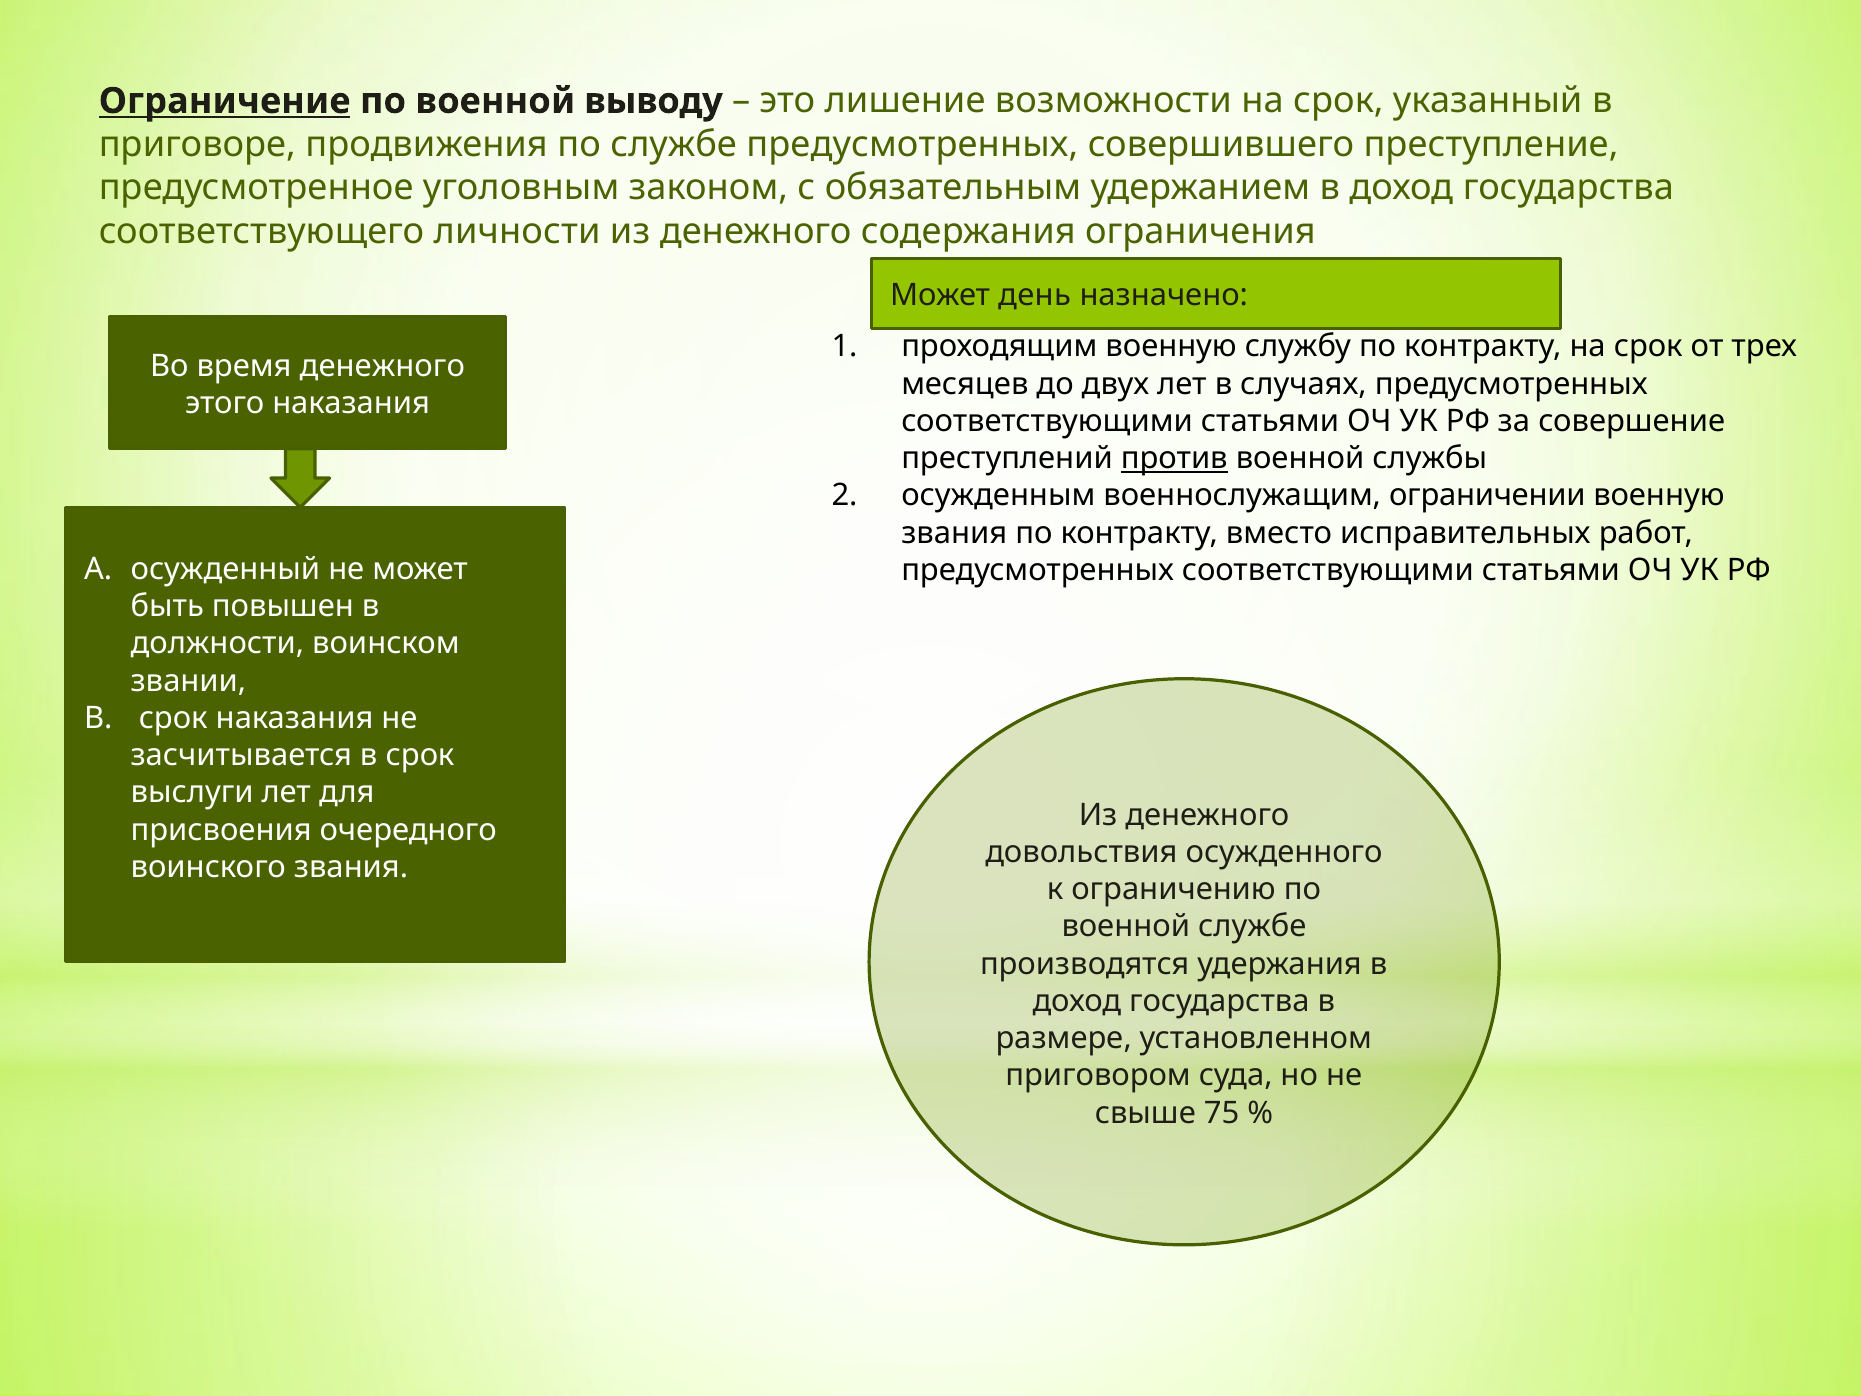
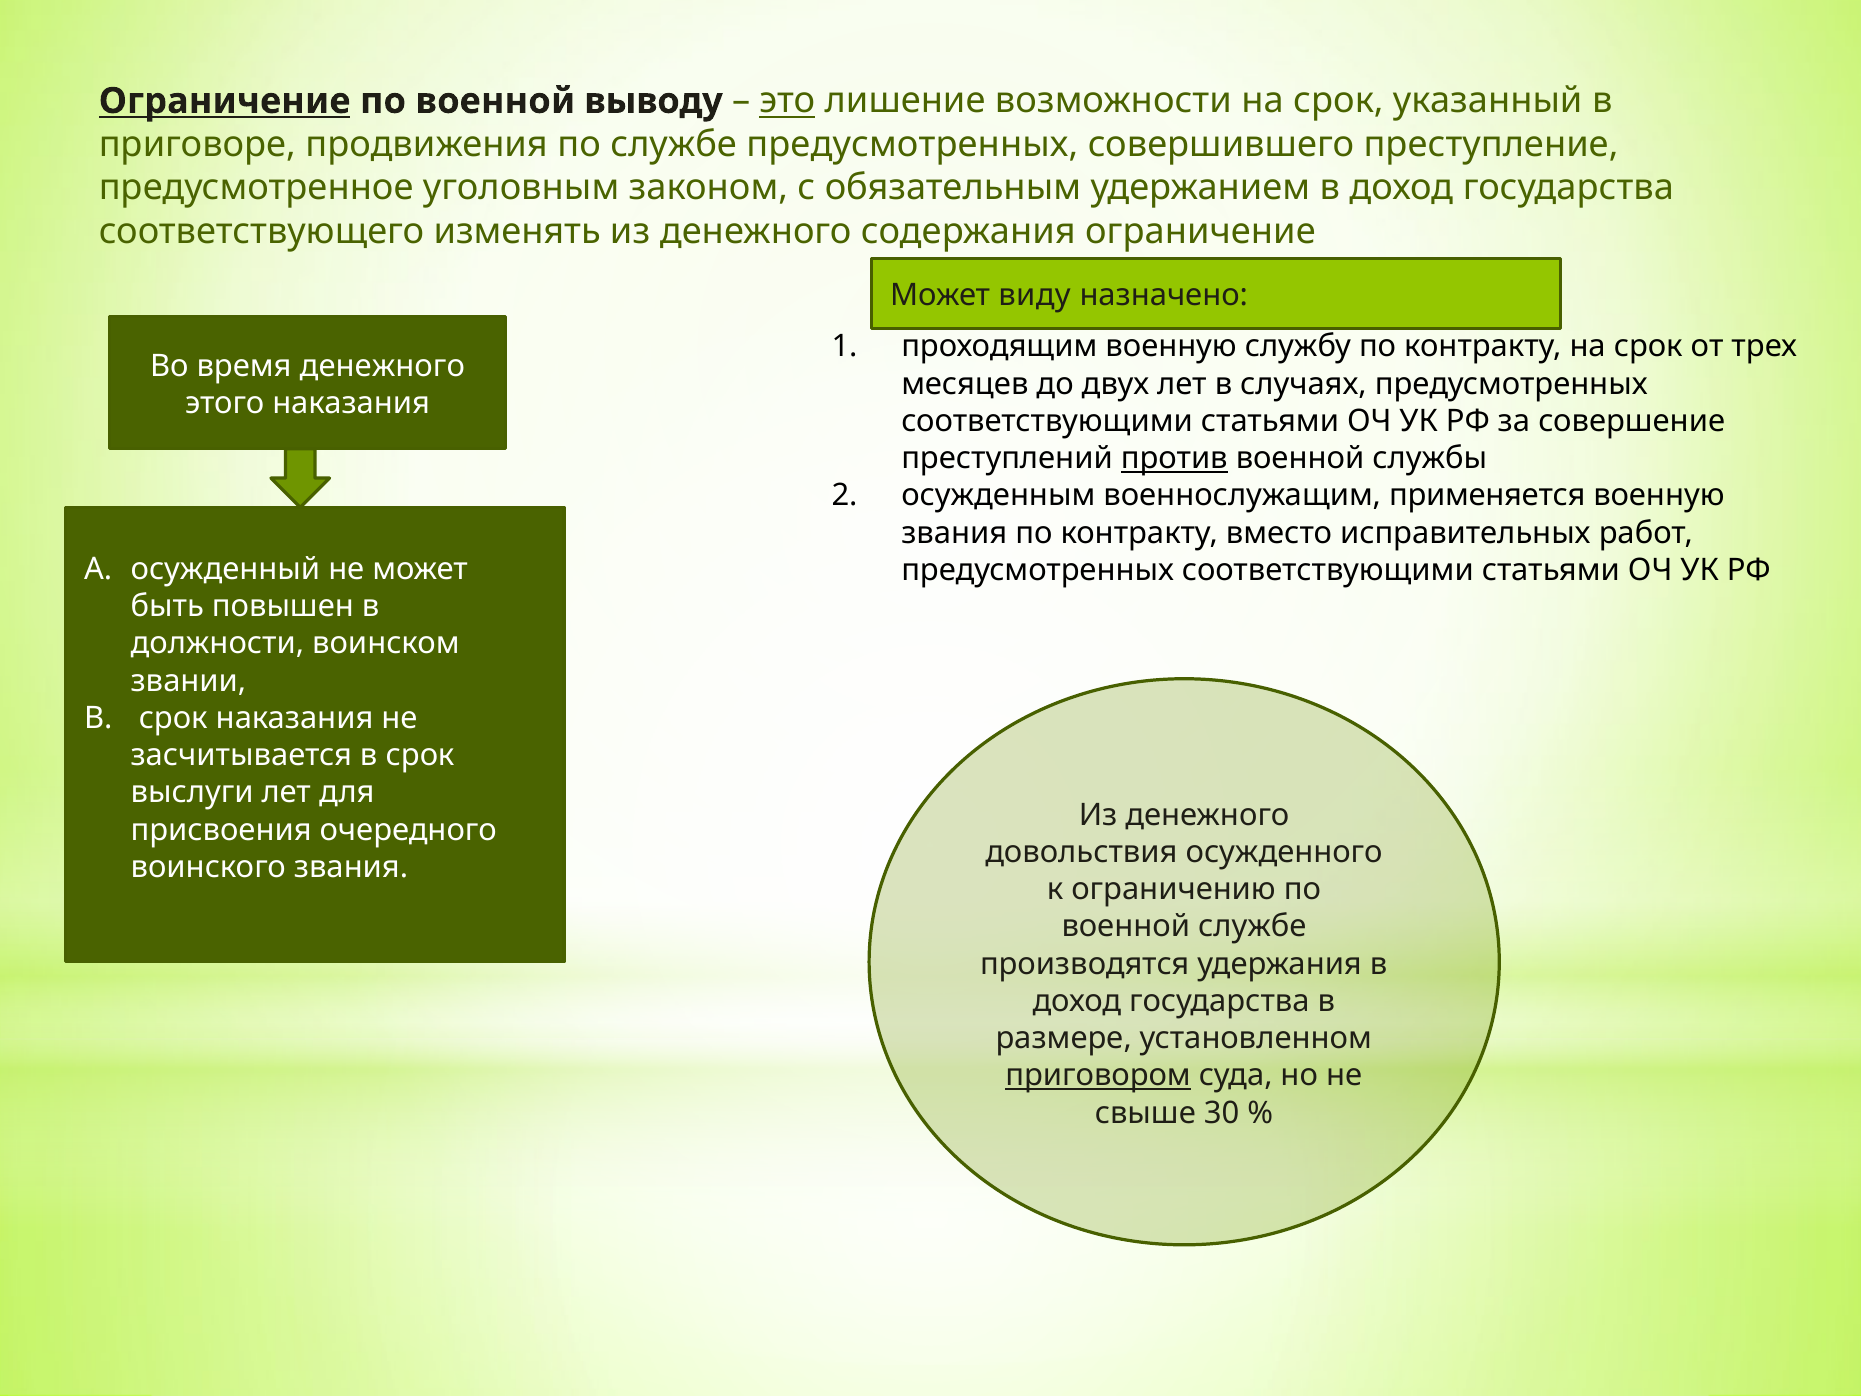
это underline: none -> present (787, 101)
личности: личности -> изменять (517, 231)
содержания ограничения: ограничения -> ограничение (1200, 231)
день: день -> виду (1035, 296)
ограничении: ограничении -> применяется (1487, 496)
приговором underline: none -> present (1098, 1075)
75: 75 -> 30 (1222, 1113)
